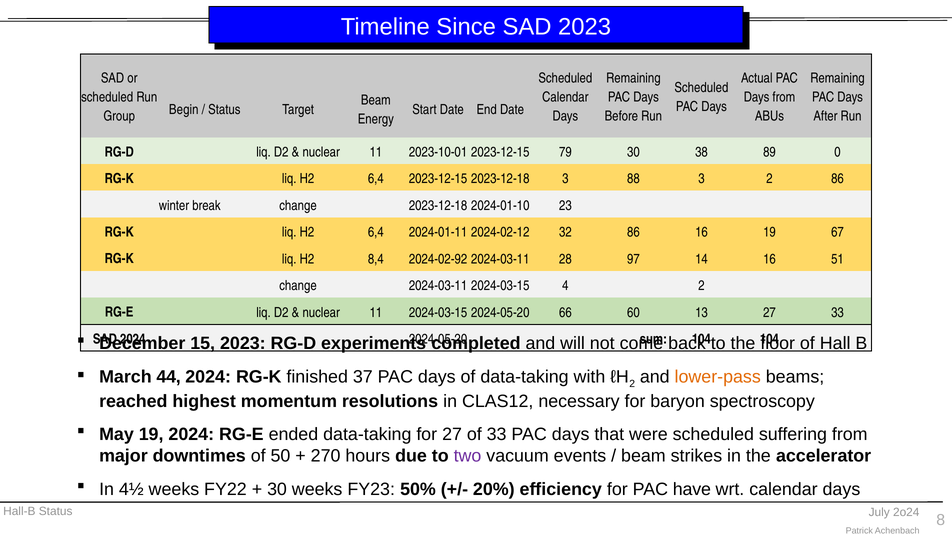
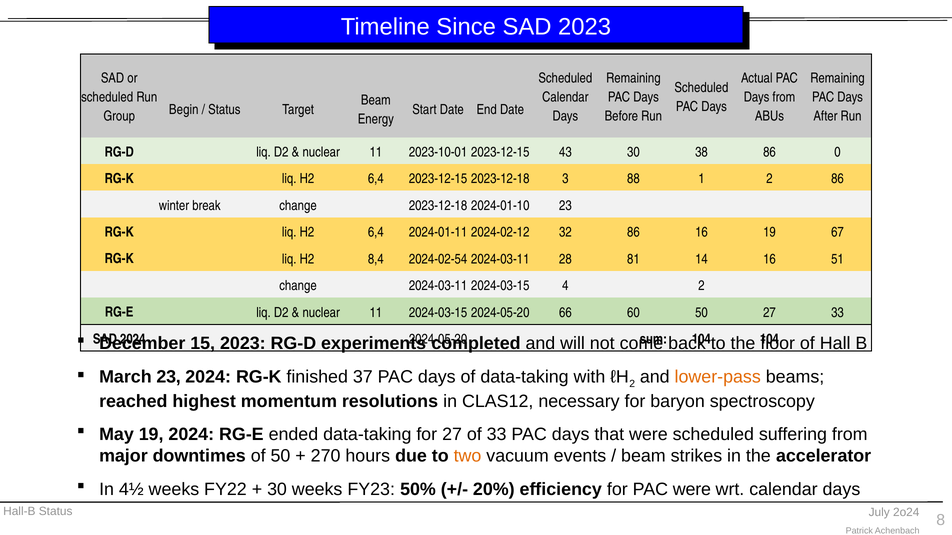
79: 79 -> 43 (565, 152)
38 89: 89 -> 86 (769, 152)
88 3: 3 -> 1 (701, 179)
2024-02-92: 2024-02-92 -> 2024-02-54 (438, 259)
97: 97 -> 81 (633, 259)
60 13: 13 -> 50 (701, 313)
March 44: 44 -> 23 (169, 377)
two colour: purple -> orange (468, 456)
PAC have: have -> were (692, 490)
